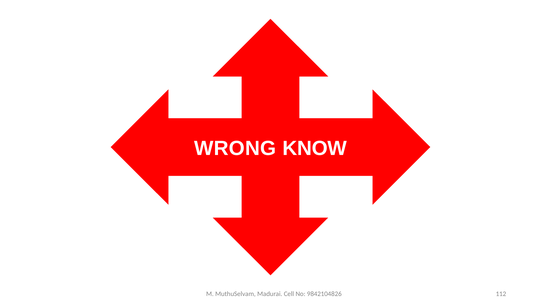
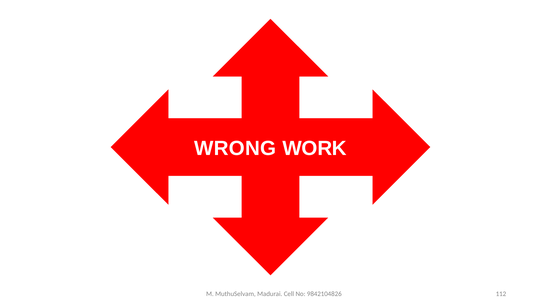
KNOW: KNOW -> WORK (315, 149)
